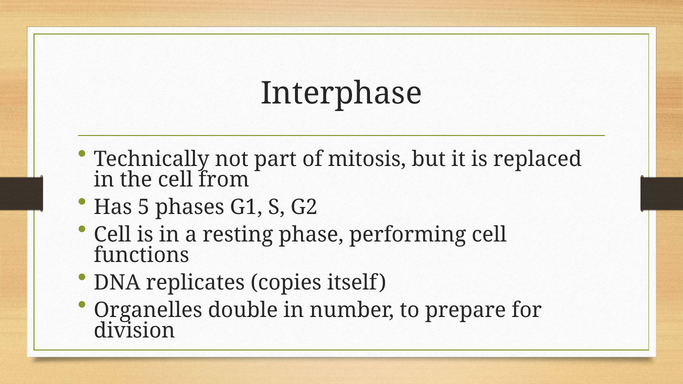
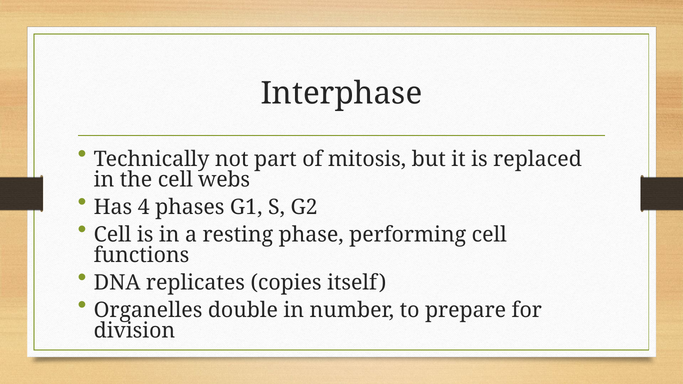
from: from -> webs (224, 180)
5: 5 -> 4 (144, 207)
